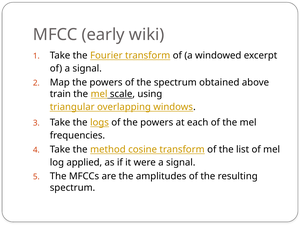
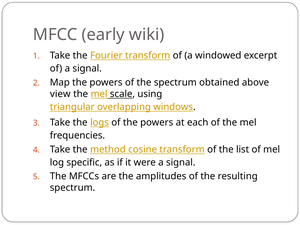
train: train -> view (60, 94)
applied: applied -> specific (84, 162)
